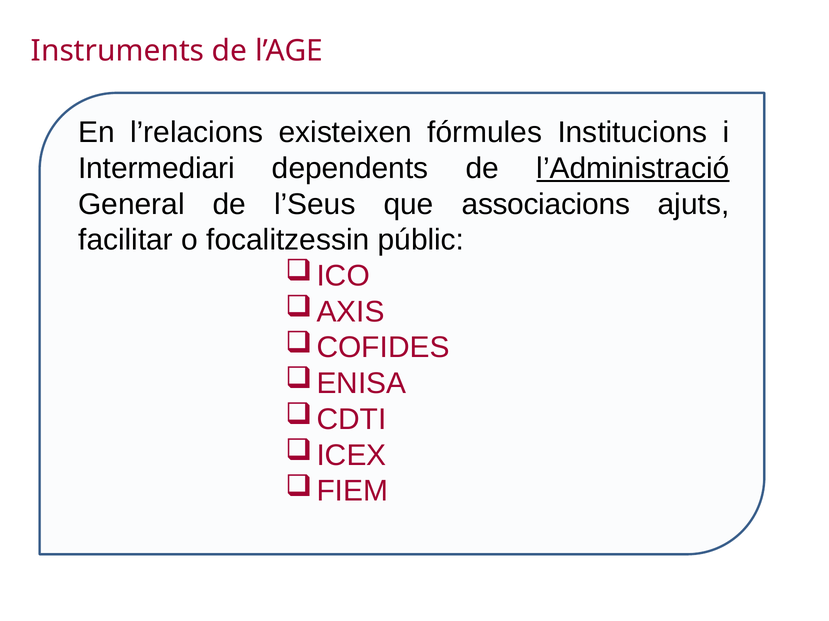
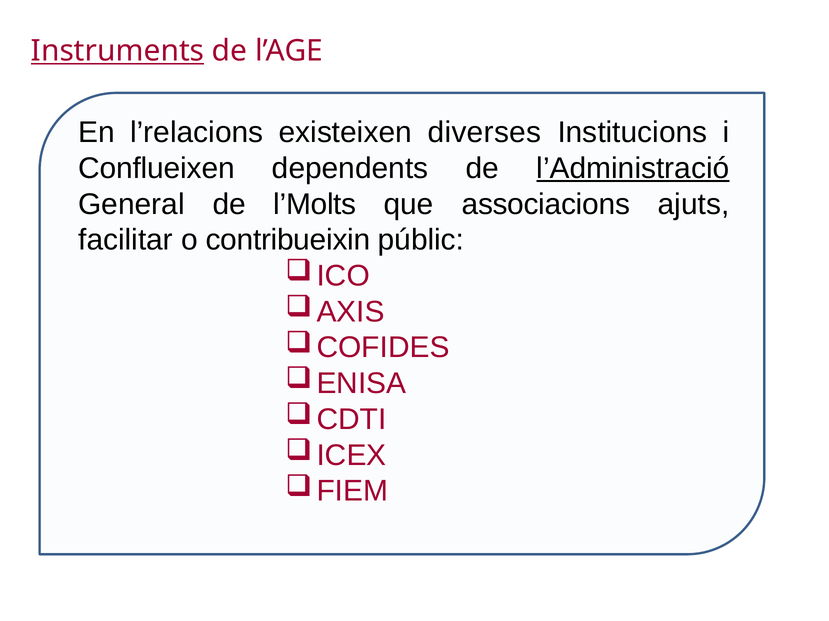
Instruments underline: none -> present (118, 51)
fórmules: fórmules -> diverses (485, 133)
Intermediari: Intermediari -> Conflueixen (157, 168)
l’Seus: l’Seus -> l’Molts (315, 204)
focalitzessin: focalitzessin -> contribueixin (288, 240)
